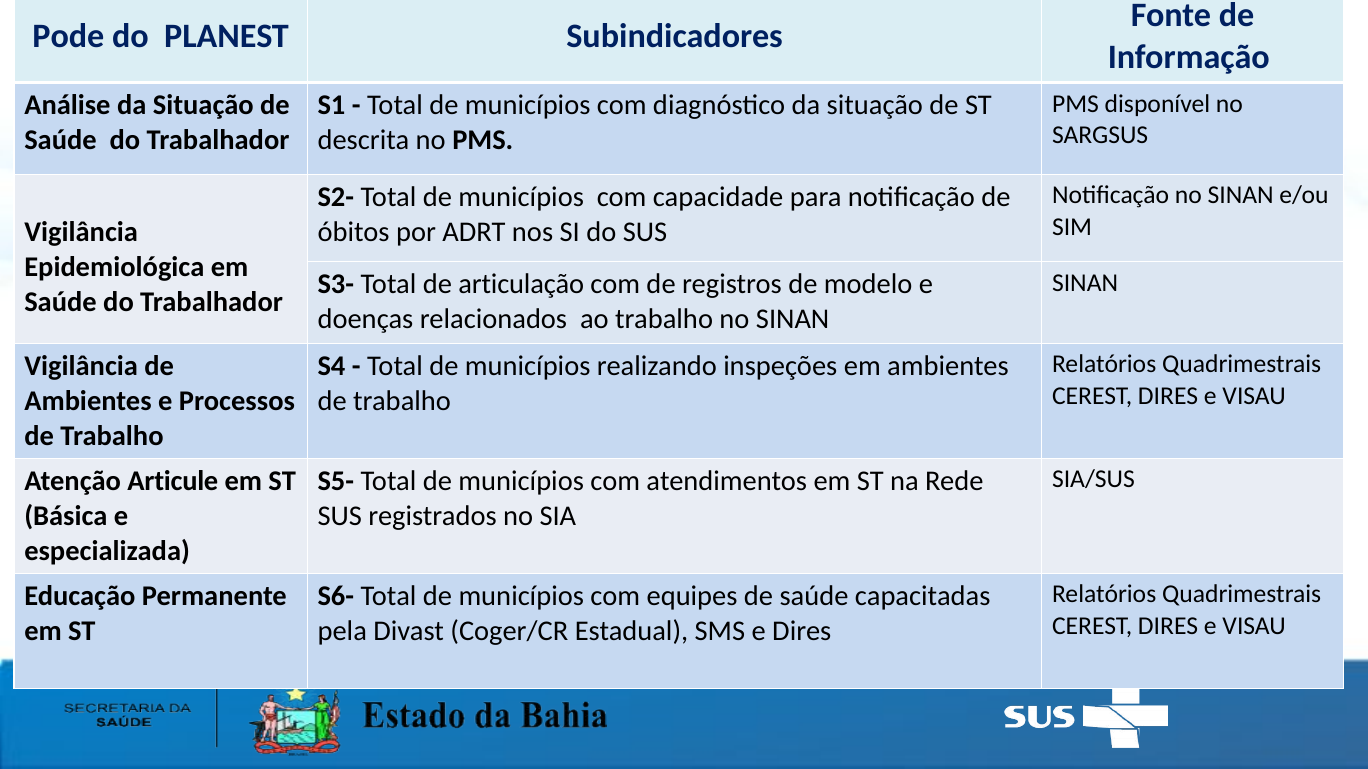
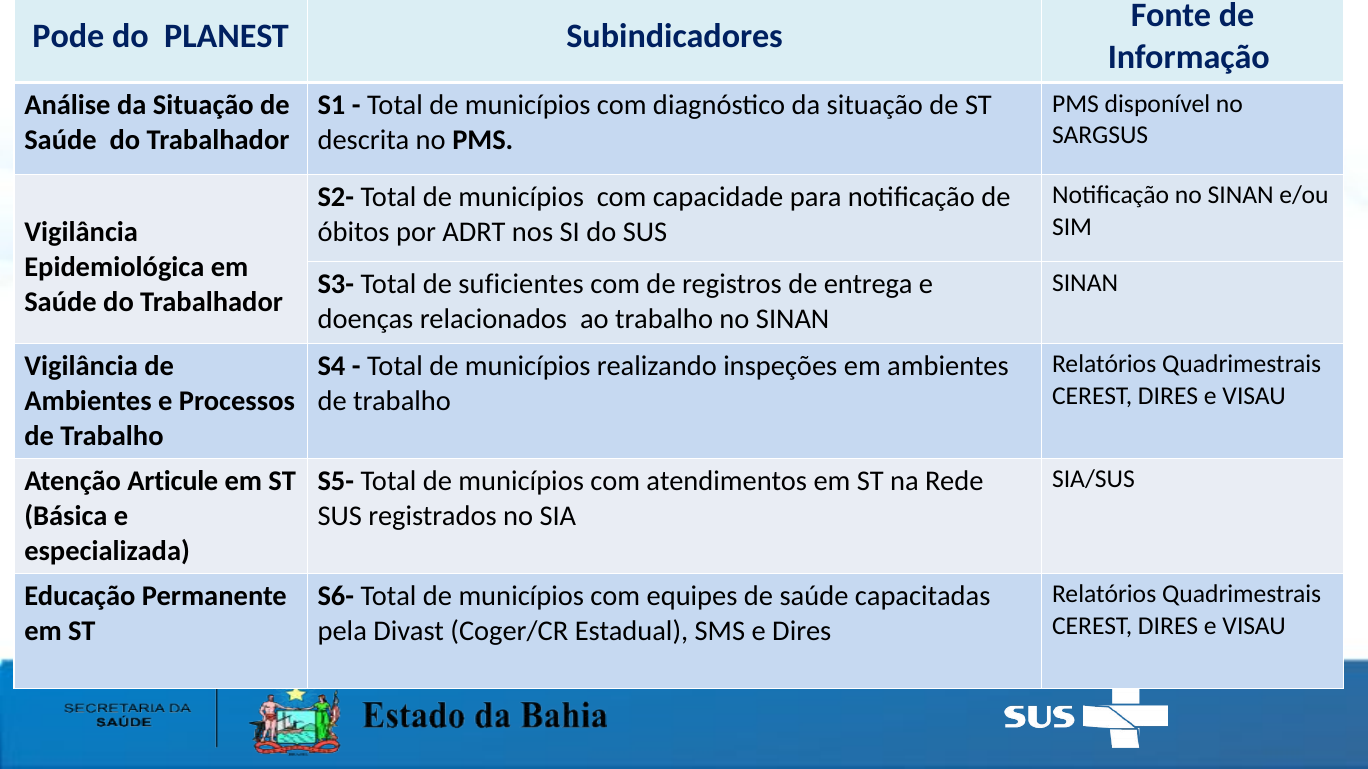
articulação: articulação -> suficientes (521, 284)
modelo: modelo -> entrega (868, 284)
